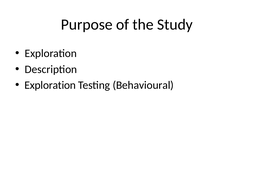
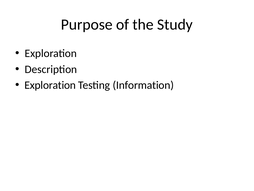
Behavioural: Behavioural -> Information (143, 85)
